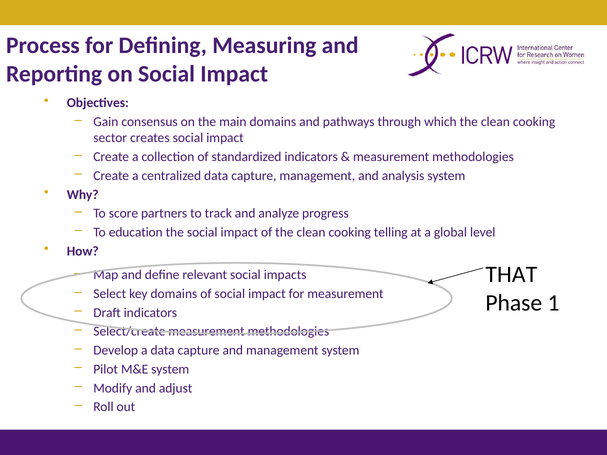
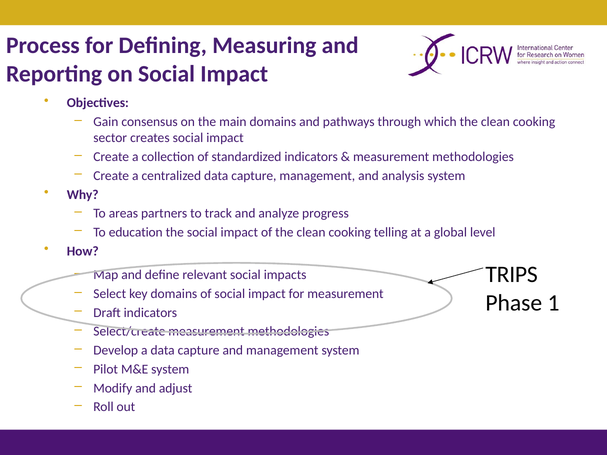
score: score -> areas (123, 214)
THAT: THAT -> TRIPS (512, 275)
